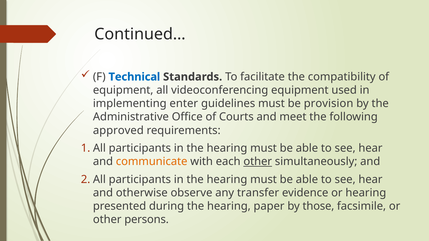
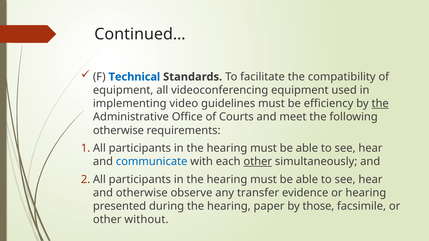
enter: enter -> video (184, 104)
provision: provision -> efficiency (329, 104)
the underline: none -> present (380, 104)
approved: approved -> otherwise (118, 131)
communicate colour: orange -> blue (152, 162)
persons: persons -> without (146, 220)
